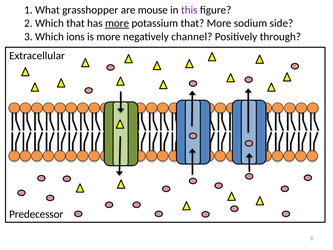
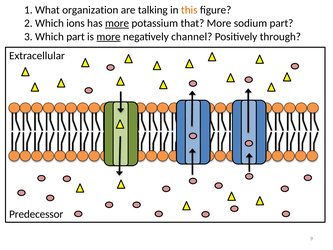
grasshopper: grasshopper -> organization (90, 10)
mouse: mouse -> talking (153, 10)
this colour: purple -> orange (189, 10)
Which that: that -> ions (75, 23)
sodium side: side -> part (281, 23)
Which ions: ions -> part (76, 37)
more underline: none -> present (108, 37)
